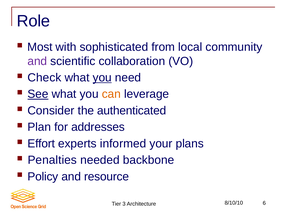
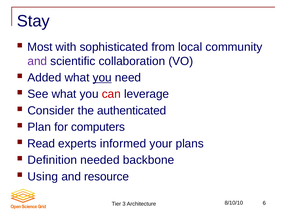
Role: Role -> Stay (33, 21)
Check: Check -> Added (44, 77)
See underline: present -> none (38, 94)
can colour: orange -> red (111, 94)
addresses: addresses -> computers (98, 127)
Effort: Effort -> Read (41, 143)
Penalties: Penalties -> Definition (52, 160)
Policy: Policy -> Using (43, 176)
